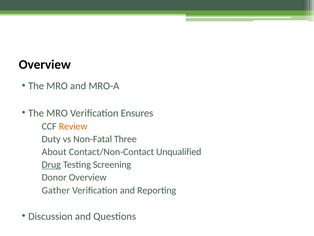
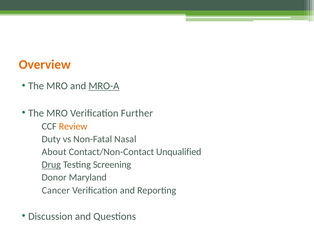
Overview colour: black -> orange (45, 64)
MRO-A underline: none -> present (104, 86)
Ensures: Ensures -> Further (137, 113)
Three: Three -> Nasal (125, 139)
Donor Overview: Overview -> Maryland (88, 177)
Gather: Gather -> Cancer (56, 190)
